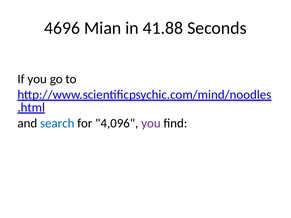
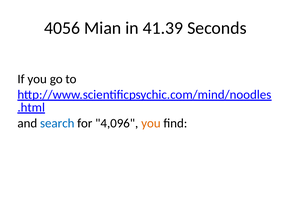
4696: 4696 -> 4056 (62, 28)
41.88: 41.88 -> 41.39 (163, 28)
you colour: purple -> orange (151, 123)
